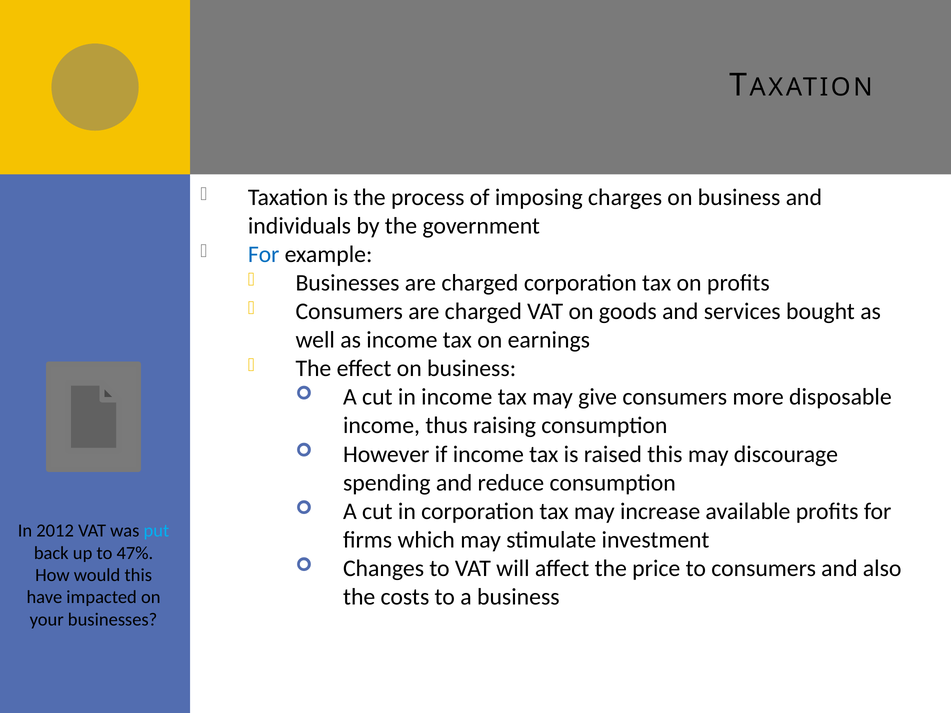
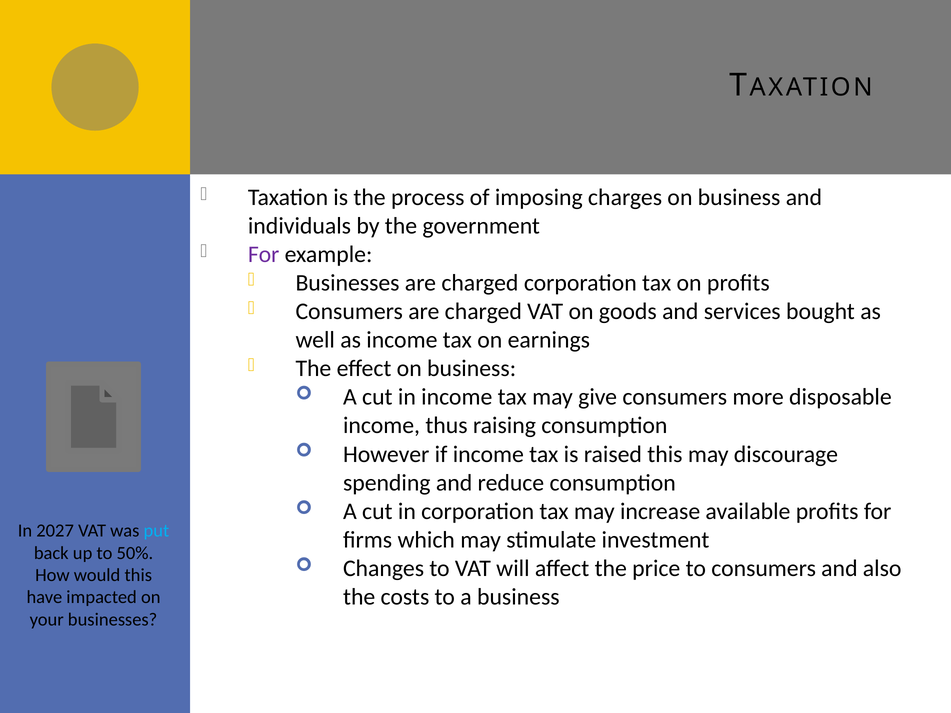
For colour: blue -> purple (264, 255)
2012: 2012 -> 2027 (55, 531)
47%: 47% -> 50% (135, 553)
